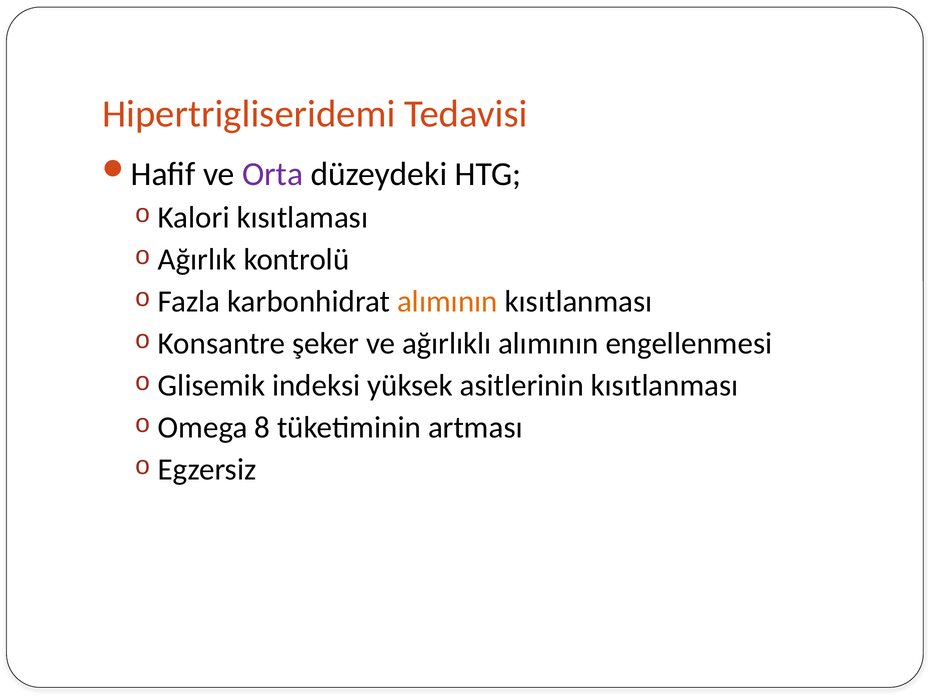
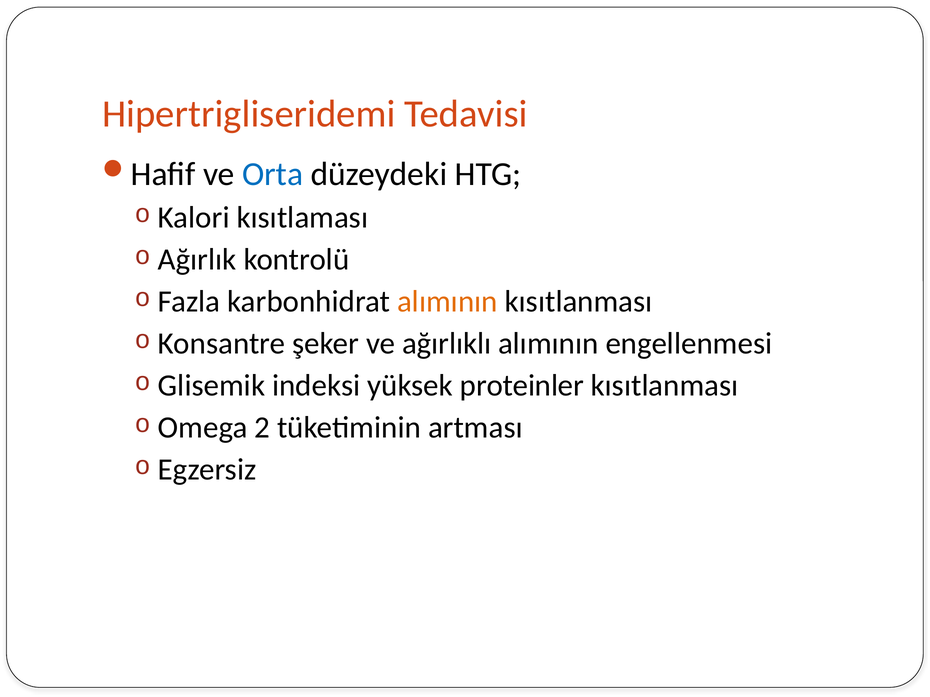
Orta colour: purple -> blue (273, 174)
asitlerinin: asitlerinin -> proteinler (522, 386)
8: 8 -> 2 (262, 428)
